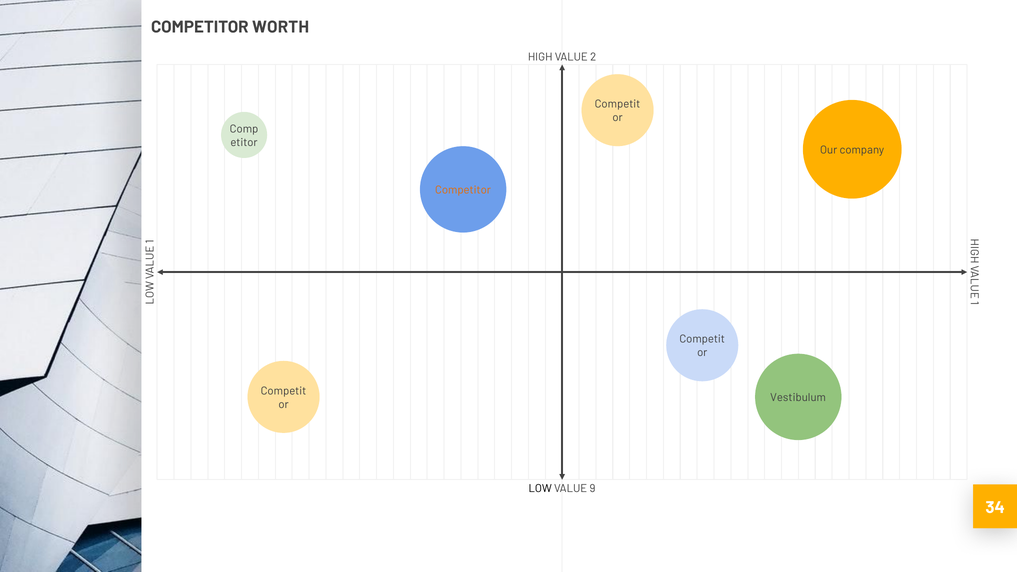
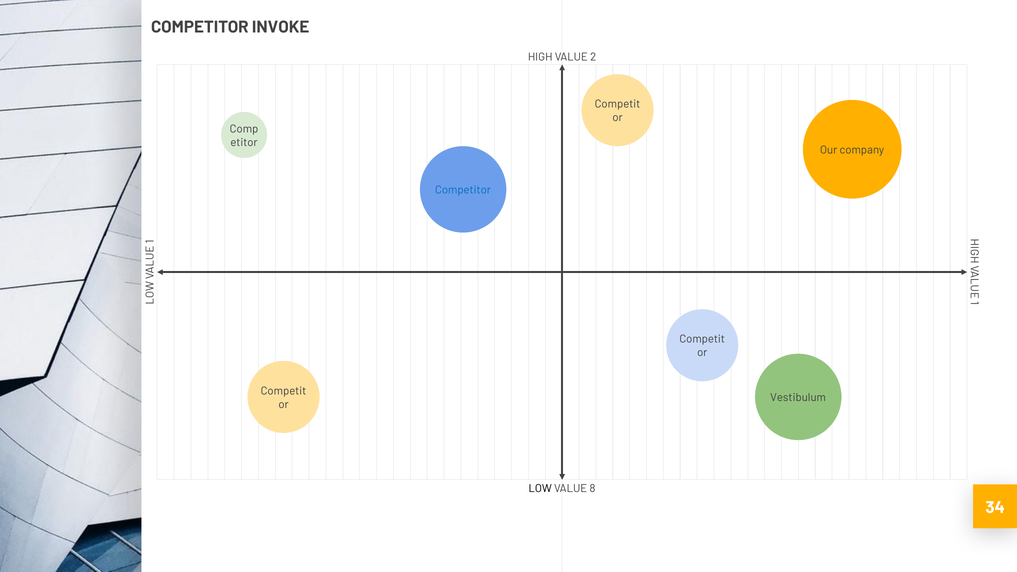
WORTH: WORTH -> INVOKE (281, 27)
Competitor colour: orange -> blue (463, 190)
9: 9 -> 8 (592, 489)
